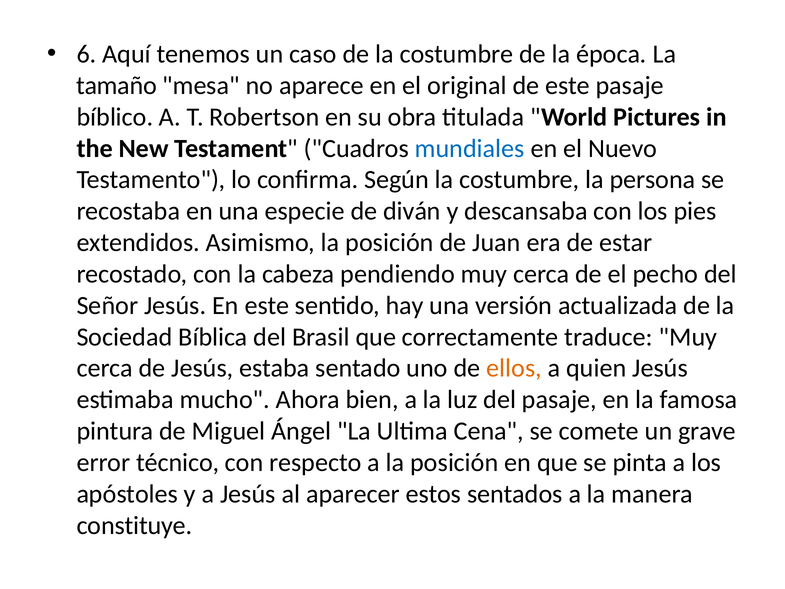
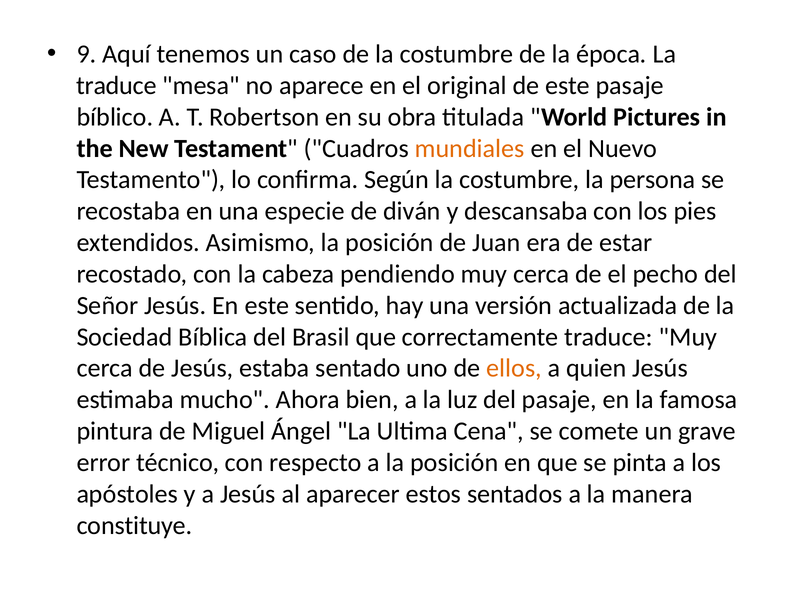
6: 6 -> 9 (86, 54)
tamaño: tamaño -> traduce (117, 86)
mundiales colour: blue -> orange (470, 148)
